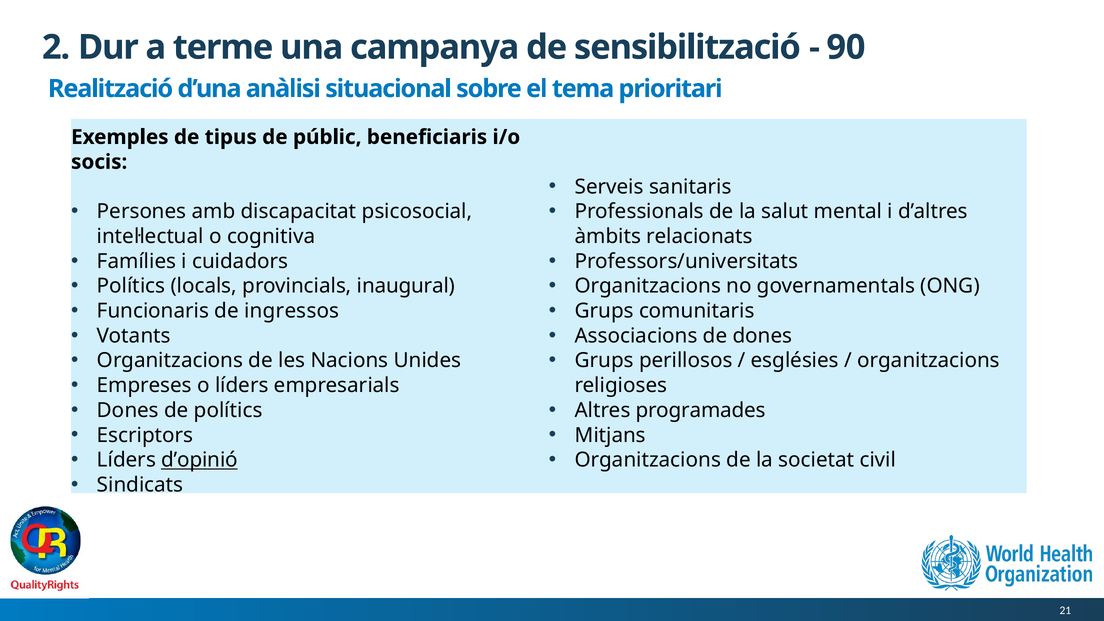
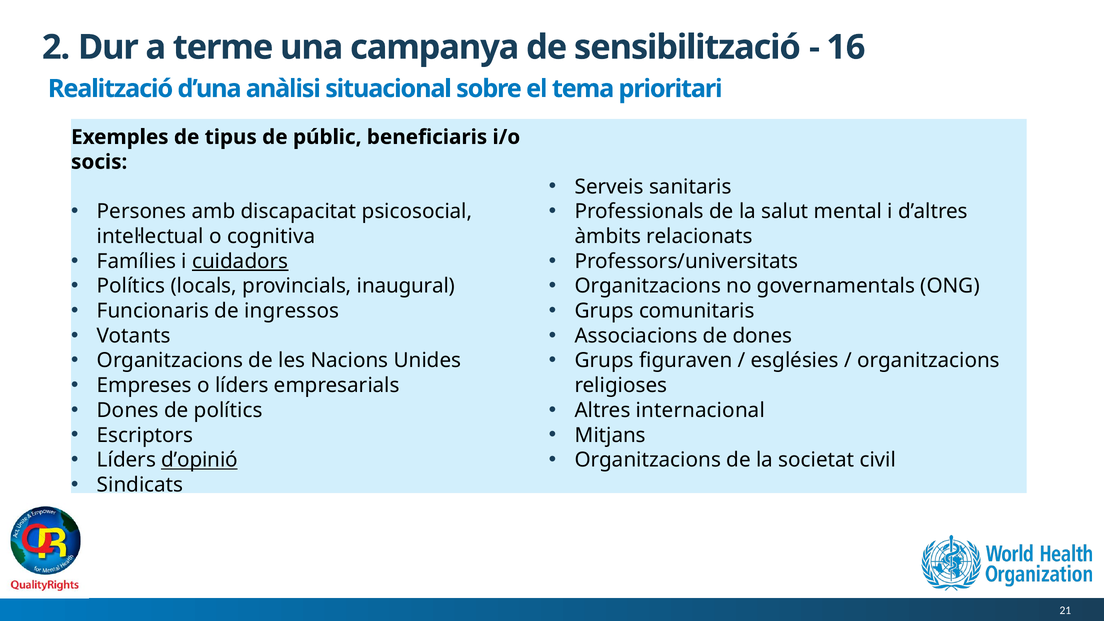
90: 90 -> 16 (846, 47)
cuidadors underline: none -> present (240, 261)
perillosos: perillosos -> figuraven (686, 361)
programades: programades -> internacional (700, 410)
